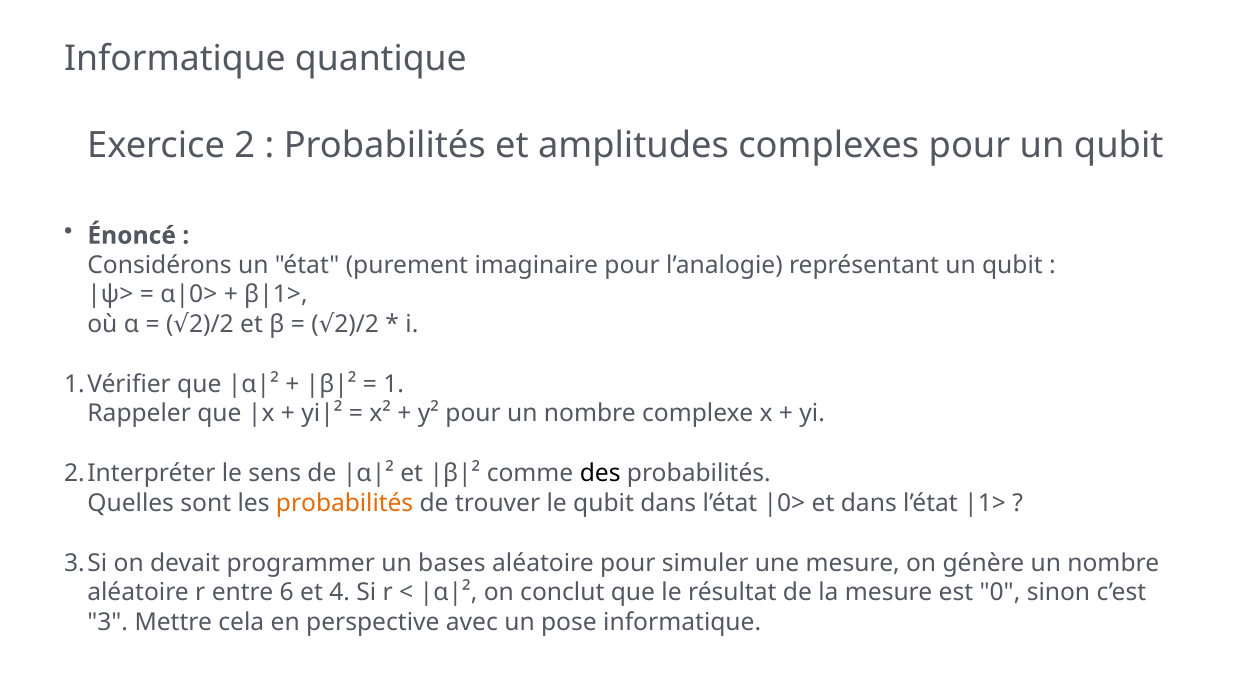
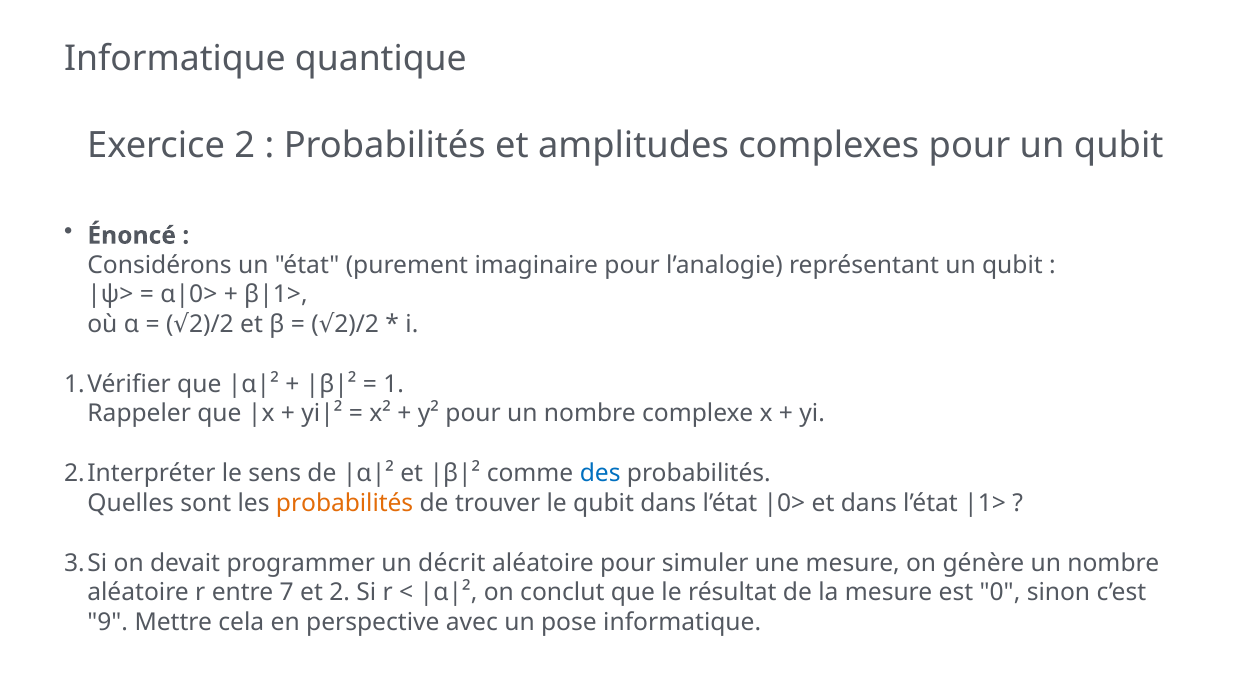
des colour: black -> blue (600, 474)
bases: bases -> décrit (452, 563)
6: 6 -> 7 (287, 593)
et 4: 4 -> 2 (340, 593)
3: 3 -> 9 (108, 622)
